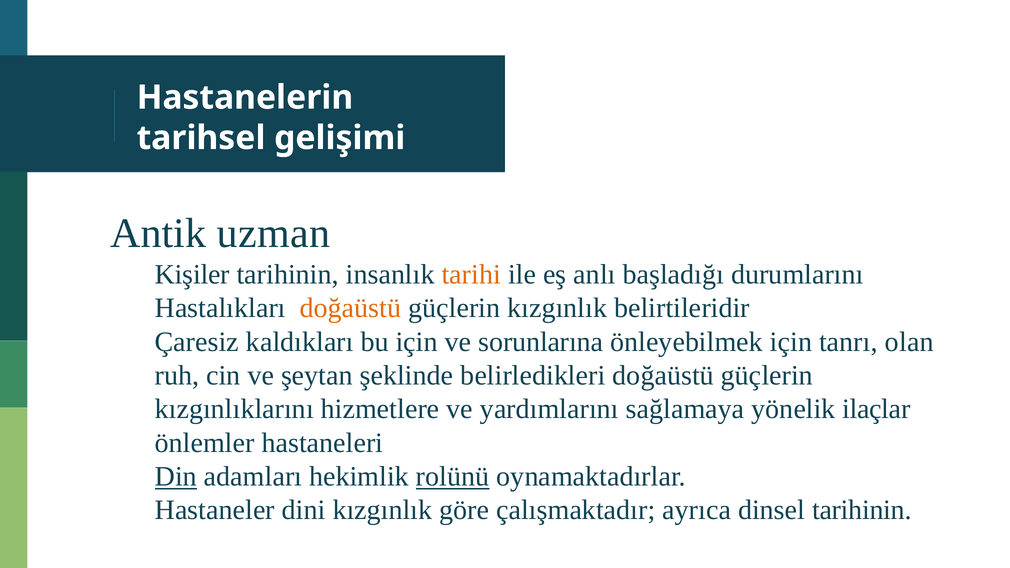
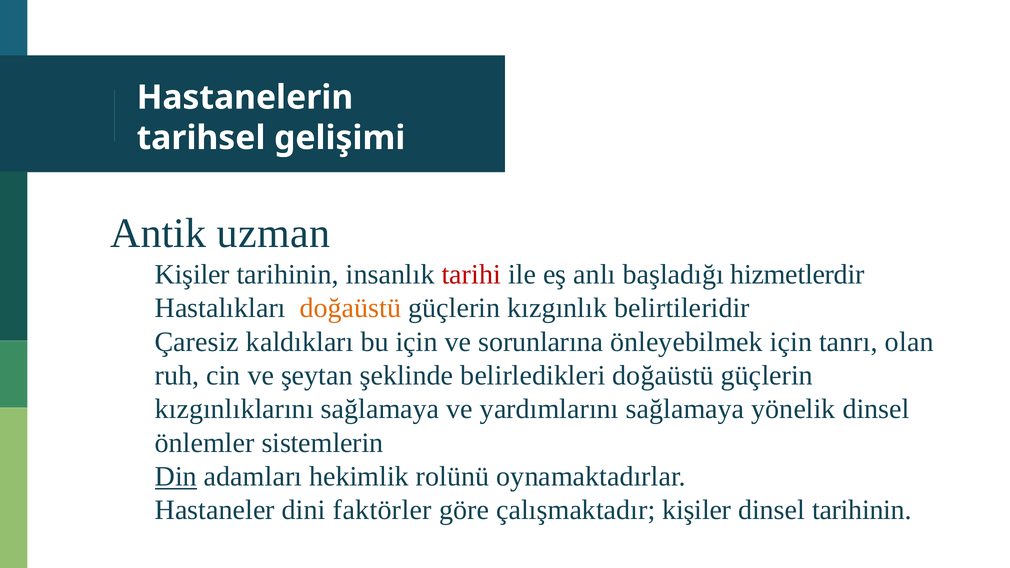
tarihi colour: orange -> red (471, 275)
durumlarını: durumlarını -> hizmetlerdir (797, 275)
kızgınlıklarını hizmetlere: hizmetlere -> sağlamaya (380, 409)
yönelik ilaçlar: ilaçlar -> dinsel (876, 409)
hastaneleri: hastaneleri -> sistemlerin (322, 443)
rolünü underline: present -> none (453, 477)
dini kızgınlık: kızgınlık -> faktörler (382, 510)
çalışmaktadır ayrıca: ayrıca -> kişiler (697, 510)
